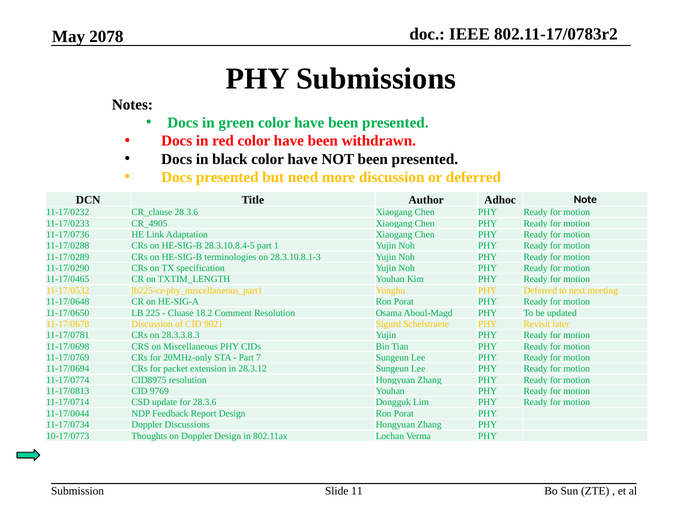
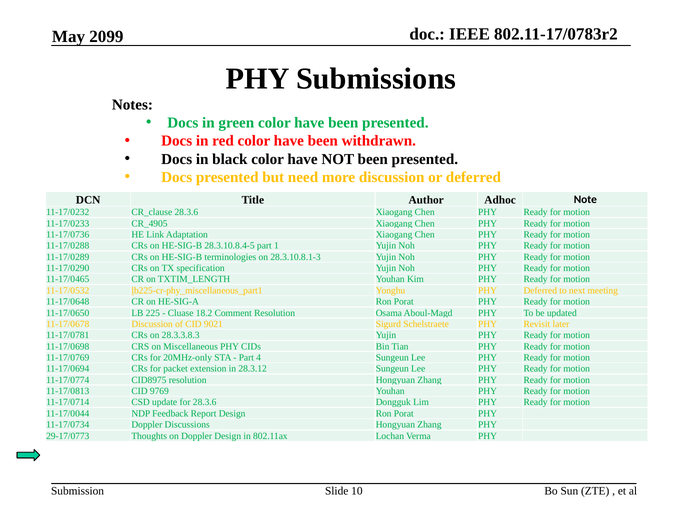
2078: 2078 -> 2099 (106, 36)
7: 7 -> 4 (259, 357)
10-17/0773: 10-17/0773 -> 29-17/0773 (68, 436)
11: 11 -> 10 (357, 491)
